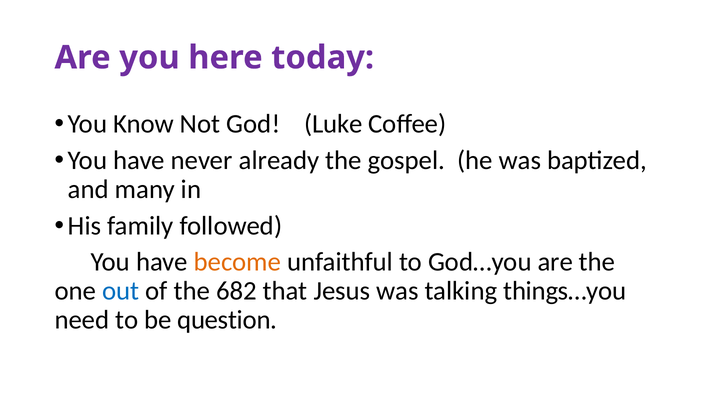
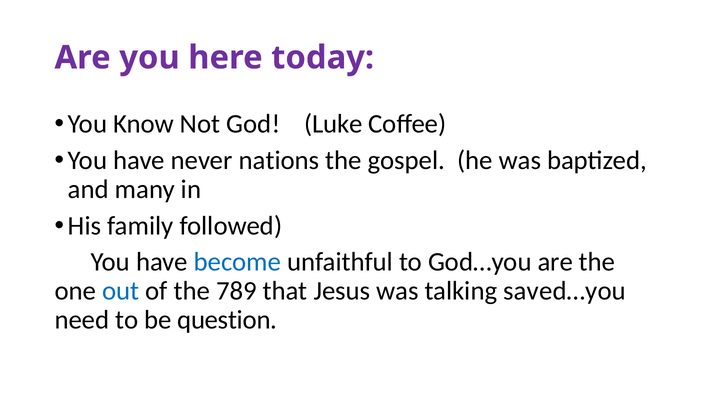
already: already -> nations (279, 160)
become colour: orange -> blue (237, 262)
682: 682 -> 789 (236, 291)
things…you: things…you -> saved…you (565, 291)
